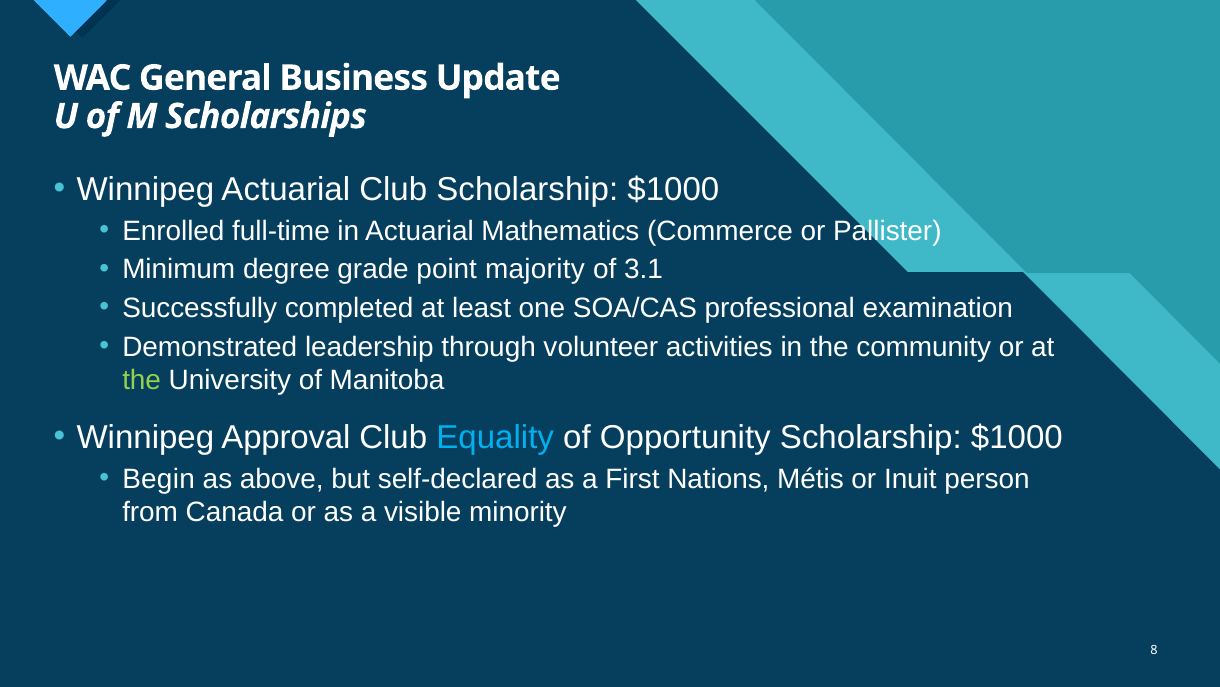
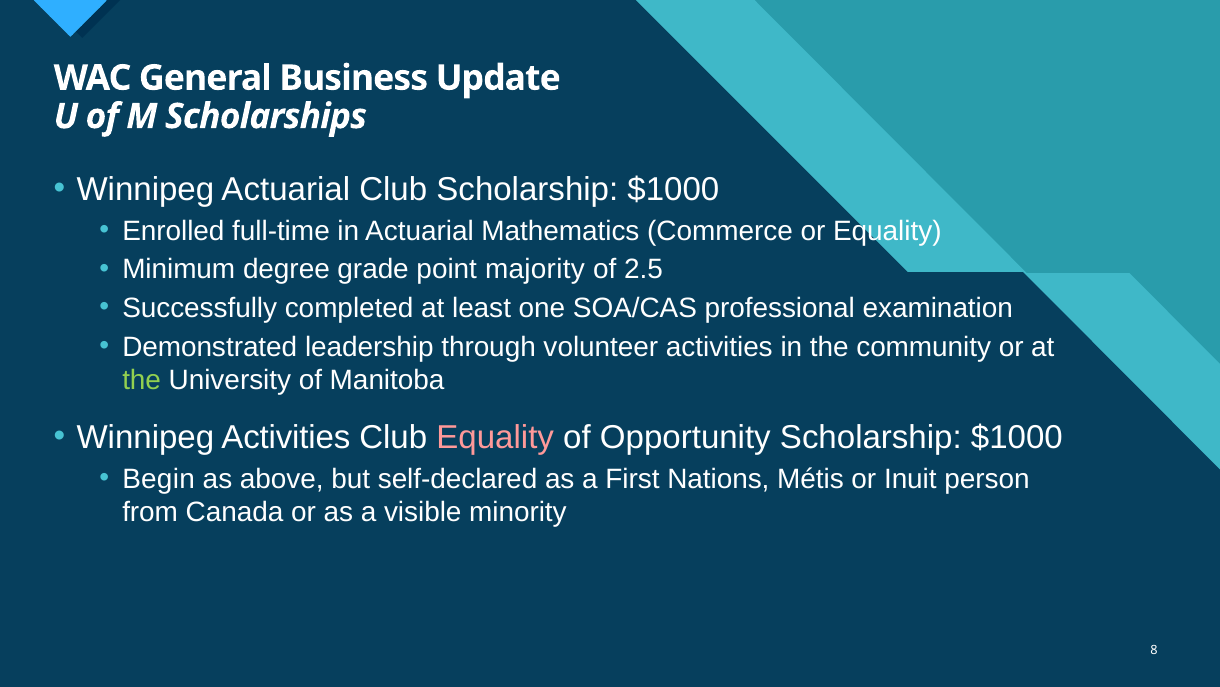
or Pallister: Pallister -> Equality (887, 231)
3.1: 3.1 -> 2.5 (643, 269)
Winnipeg Approval: Approval -> Activities (286, 437)
Equality colour: light blue -> pink (495, 437)
